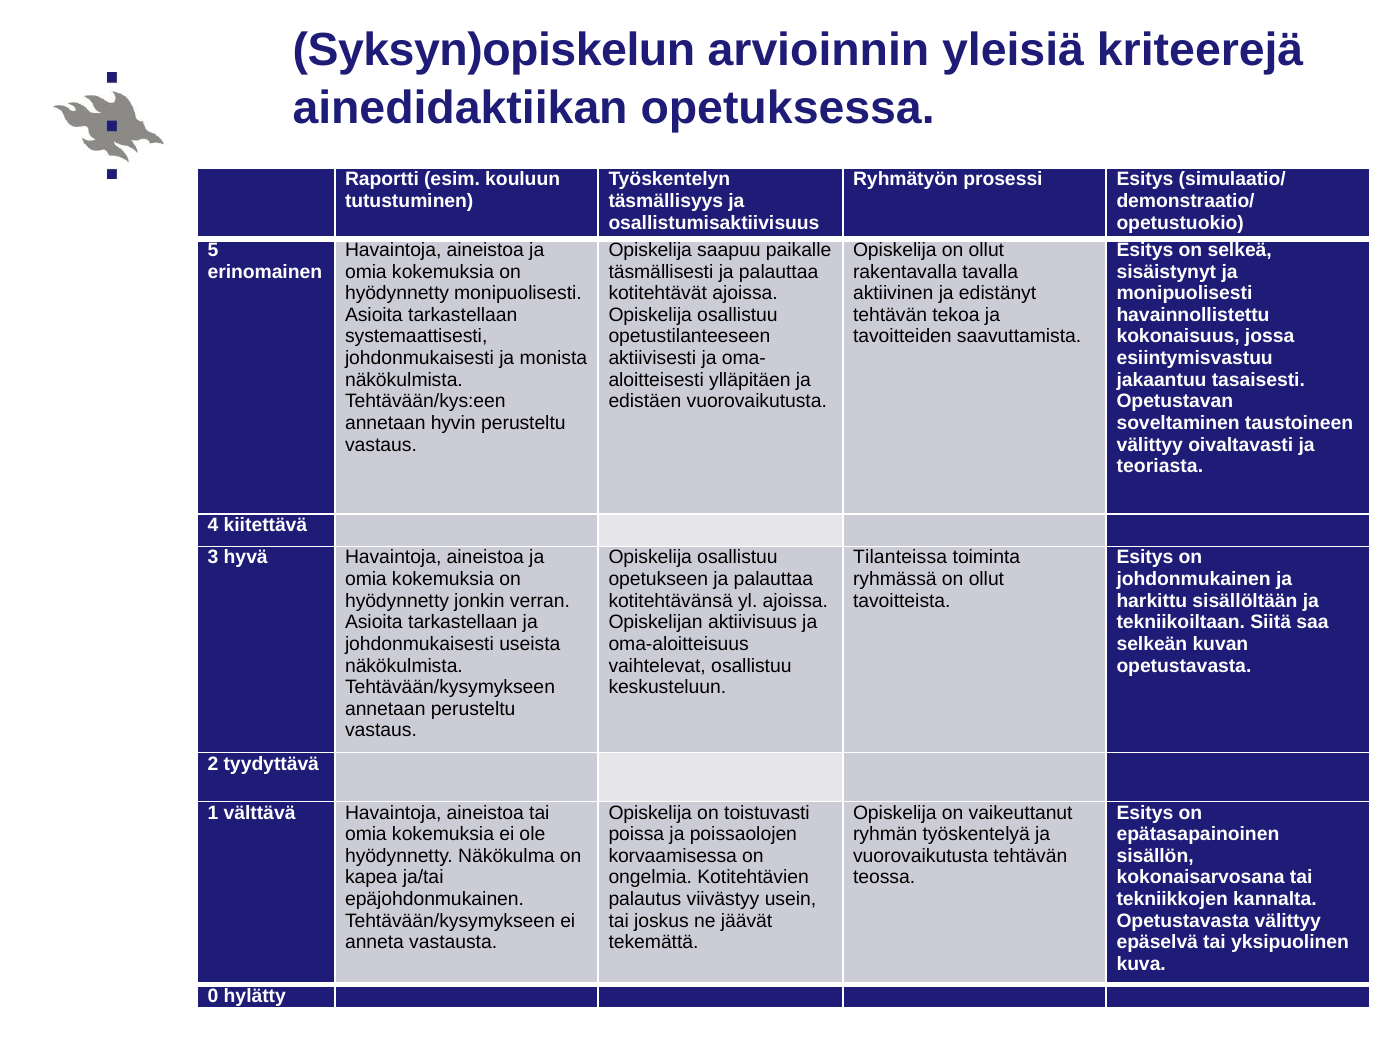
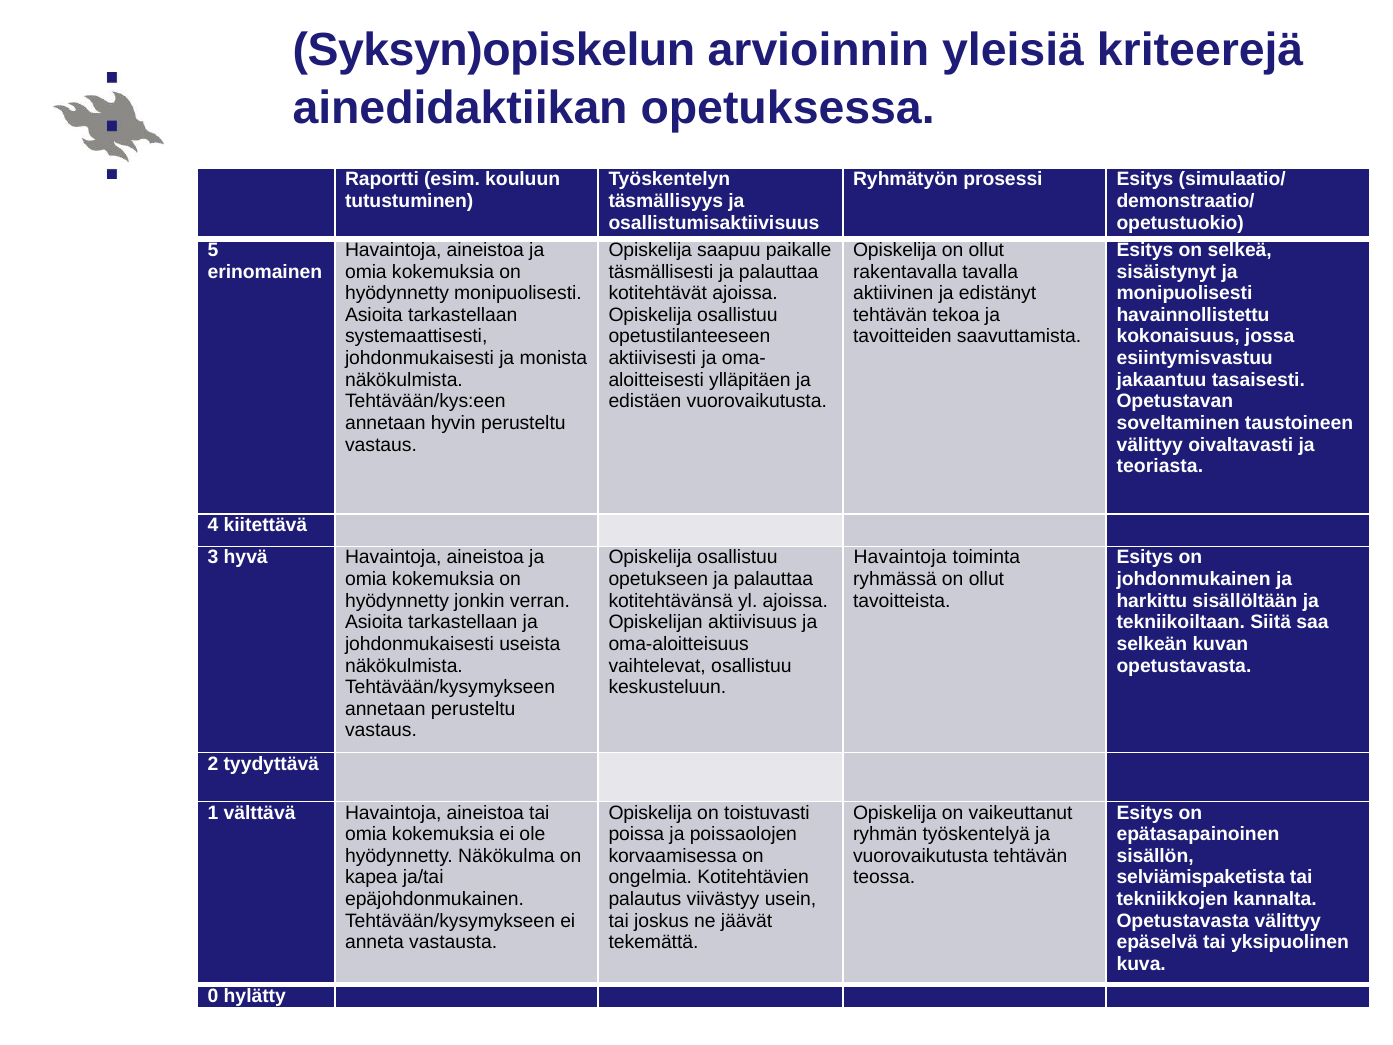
Tilanteissa: Tilanteissa -> Havaintoja (900, 557)
kokonaisarvosana: kokonaisarvosana -> selviämispaketista (1201, 877)
